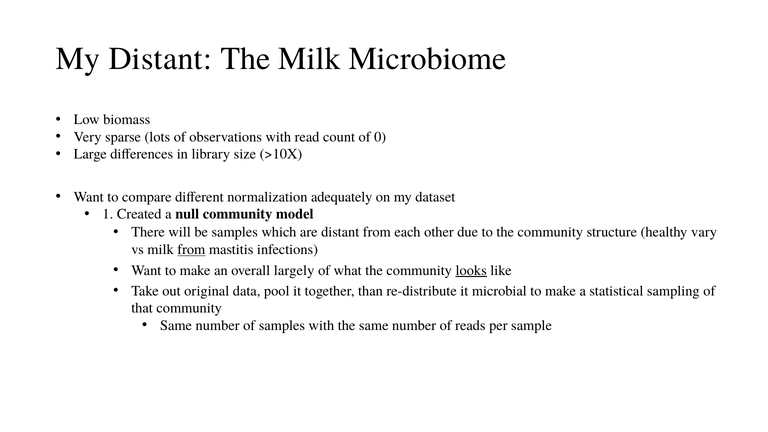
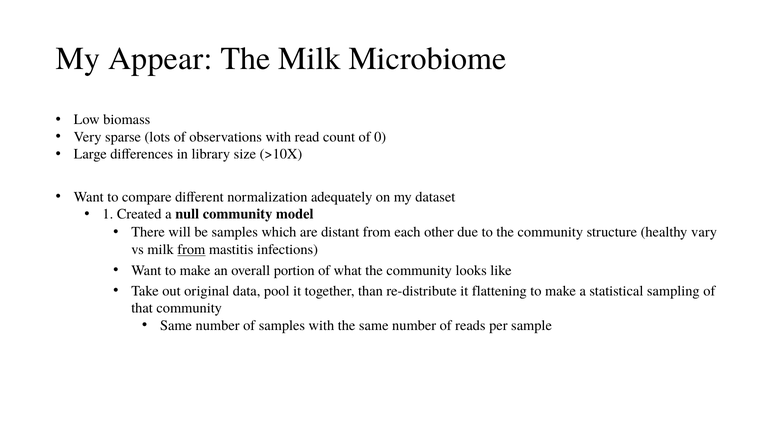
My Distant: Distant -> Appear (160, 59)
largely: largely -> portion (294, 270)
looks underline: present -> none (471, 270)
microbial: microbial -> flattening (499, 291)
